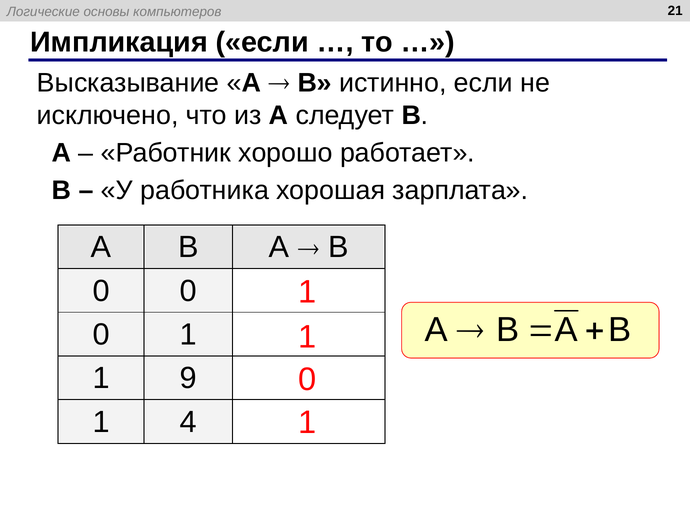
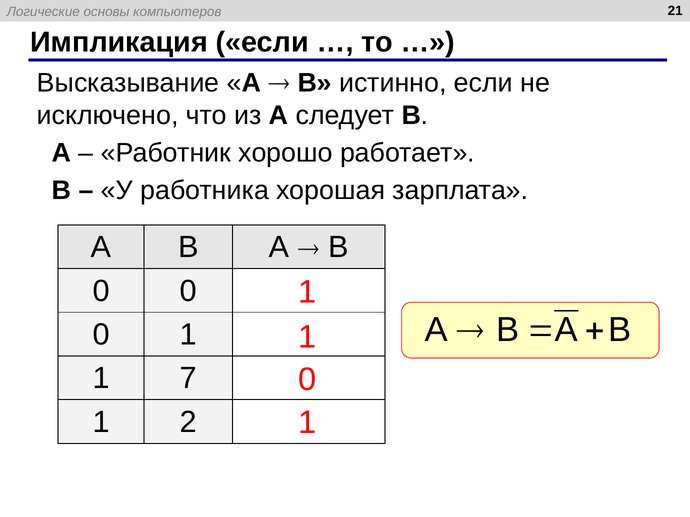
9: 9 -> 7 (188, 379)
4: 4 -> 2 (188, 422)
